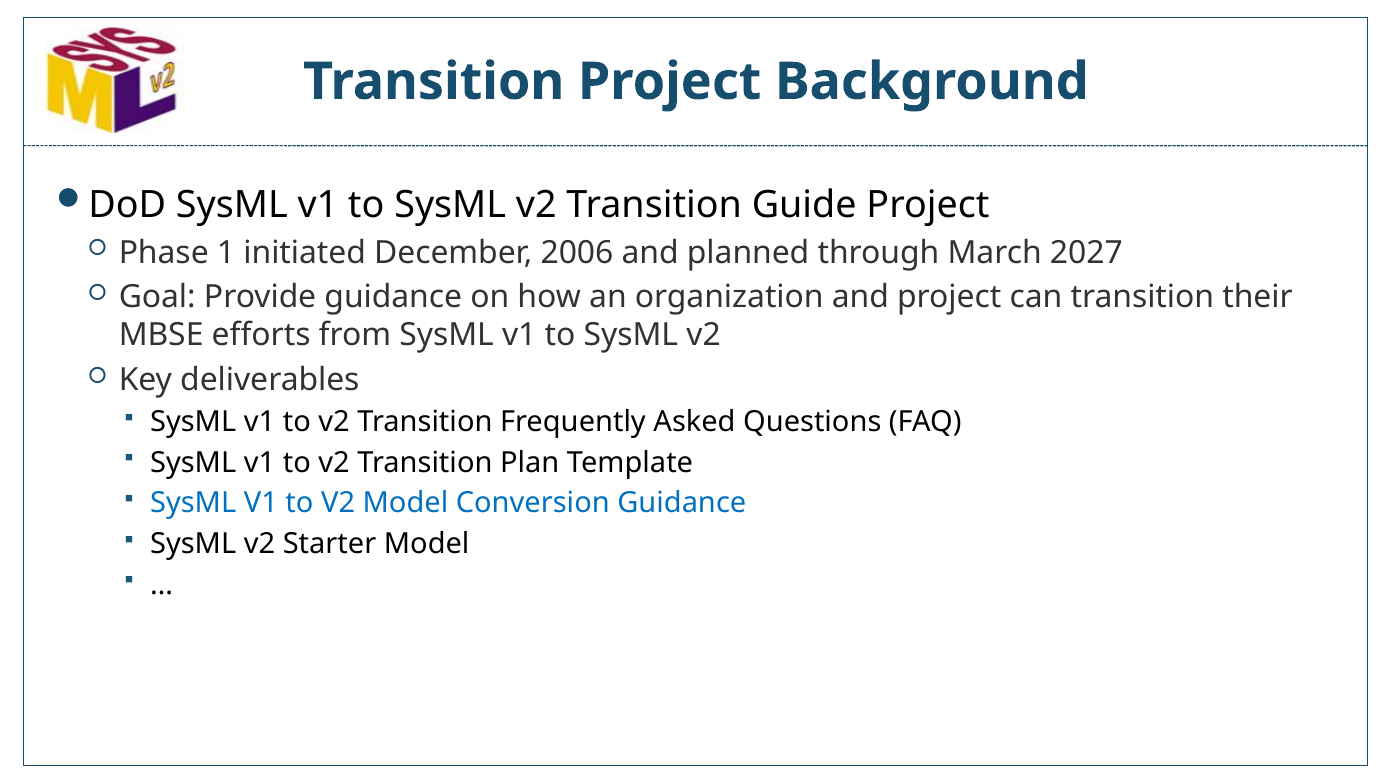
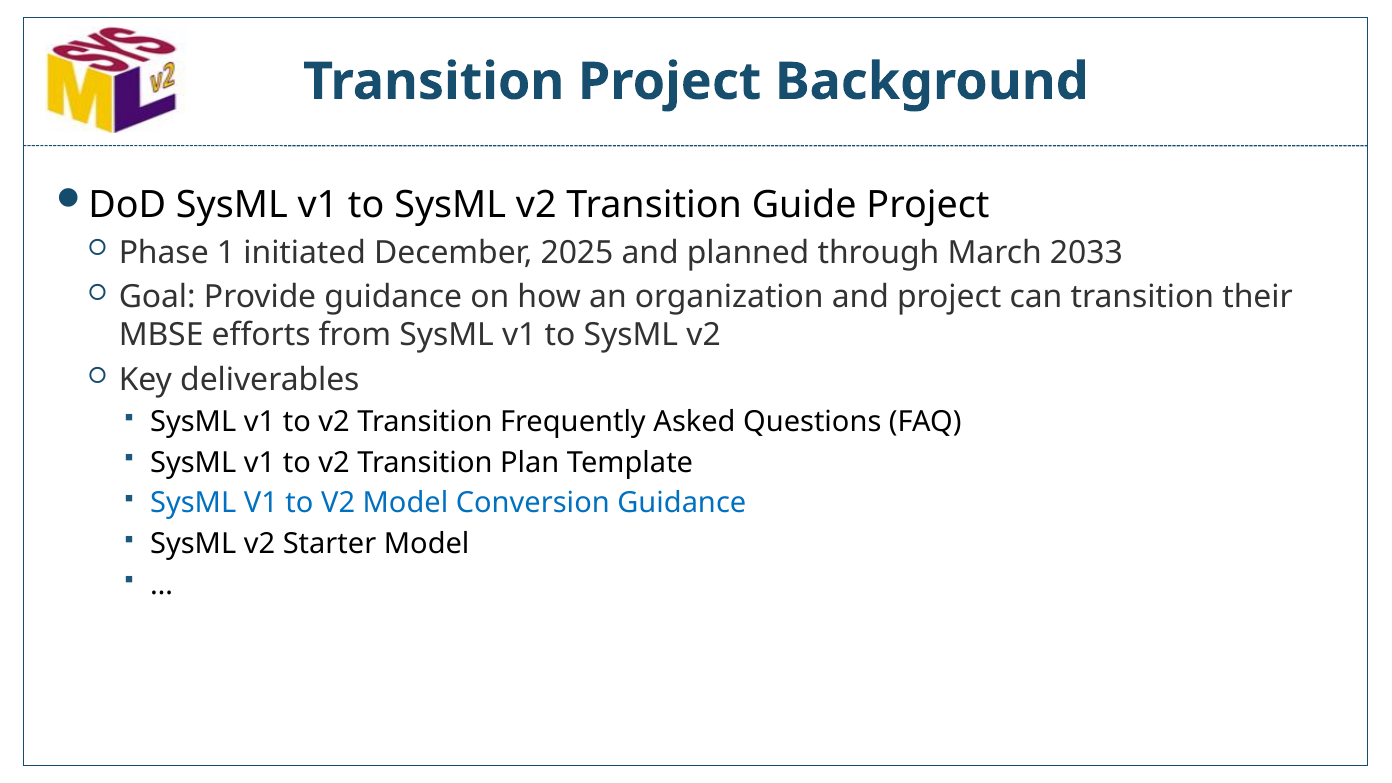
2006: 2006 -> 2025 (577, 252)
2027: 2027 -> 2033 (1086, 252)
